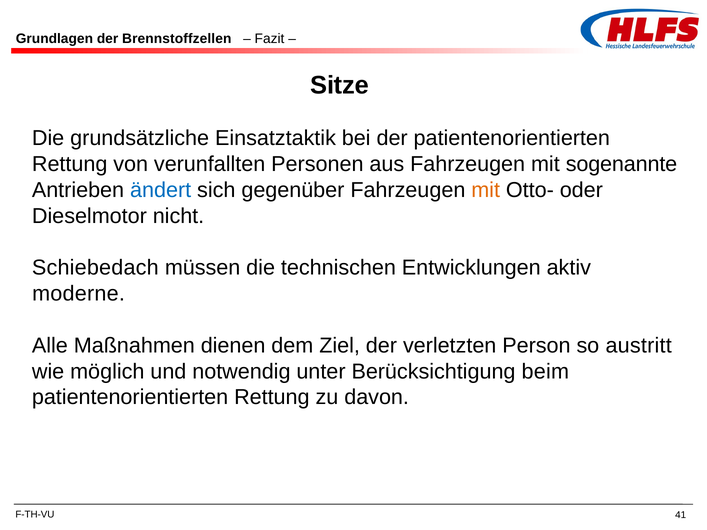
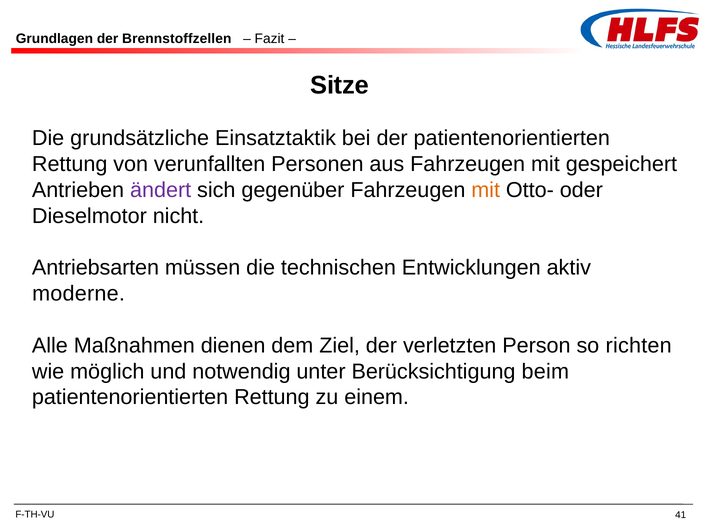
sogenannte: sogenannte -> gespeichert (621, 164)
ändert colour: blue -> purple (161, 190)
Schiebedach: Schiebedach -> Antriebsarten (95, 268)
austritt: austritt -> richten (639, 346)
davon: davon -> einem (377, 398)
